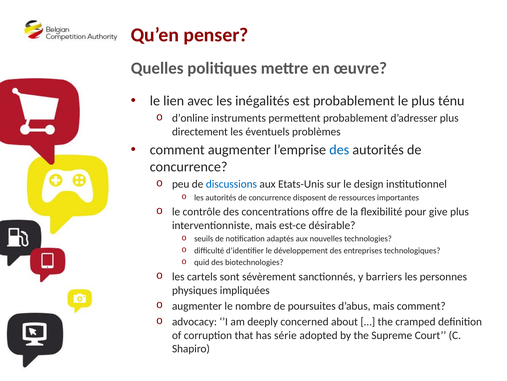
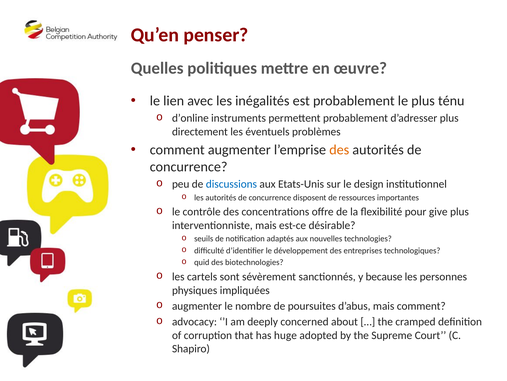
des colour: blue -> orange (339, 150)
barriers: barriers -> because (384, 276)
série: série -> huge (285, 335)
